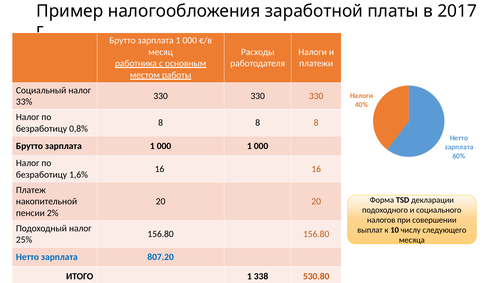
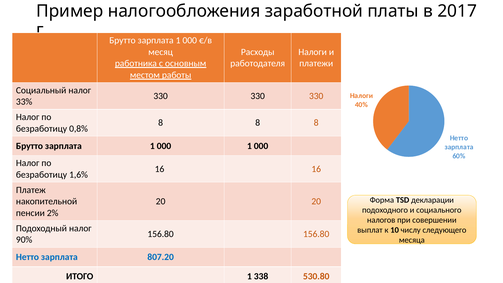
25%: 25% -> 90% (24, 240)
